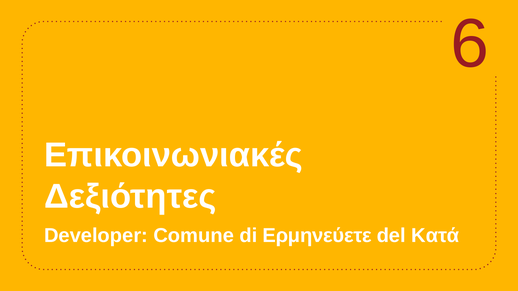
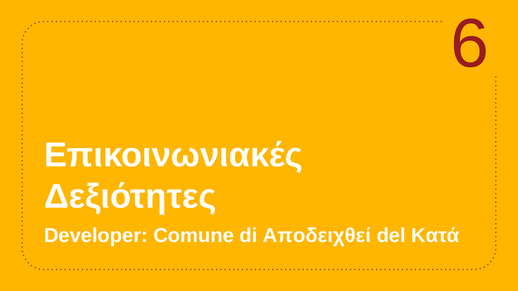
Ερμηνεύετε: Ερμηνεύετε -> Αποδειχθεί (317, 236)
